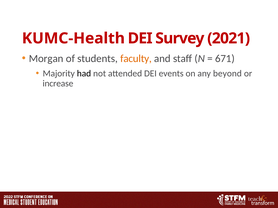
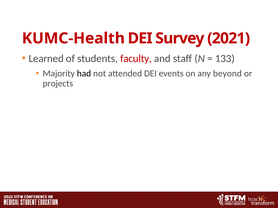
Morgan: Morgan -> Learned (46, 59)
faculty colour: orange -> red (136, 59)
671: 671 -> 133 (225, 59)
increase: increase -> projects (58, 84)
